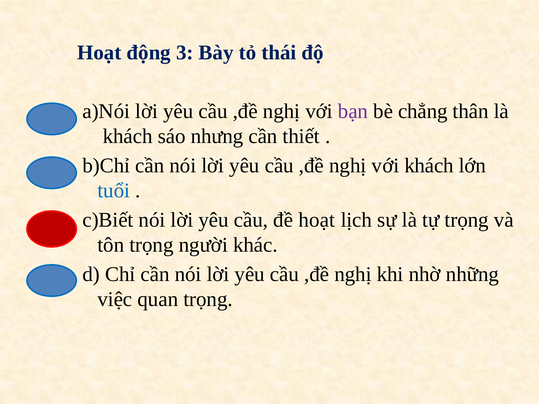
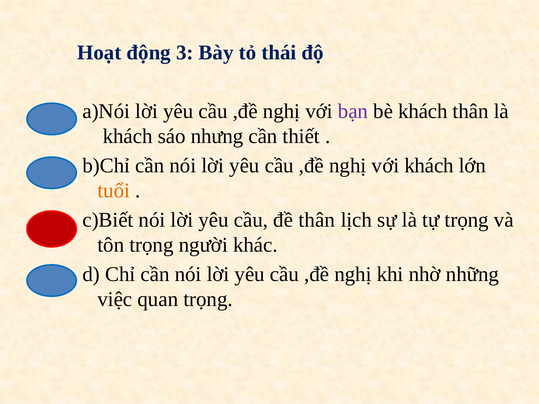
bè chẳng: chẳng -> khách (423, 111)
tuổi colour: blue -> orange (114, 191)
đề hoạt: hoạt -> thân (317, 220)
